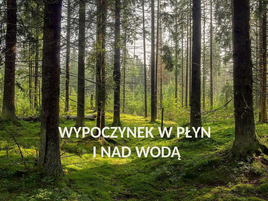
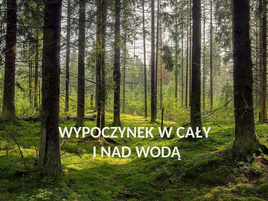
PŁYN: PŁYN -> CAŁY (194, 132)
